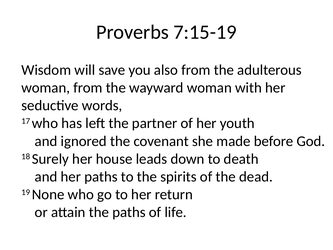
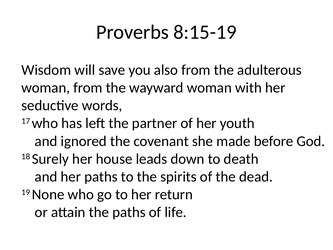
7:15-19: 7:15-19 -> 8:15-19 (205, 32)
